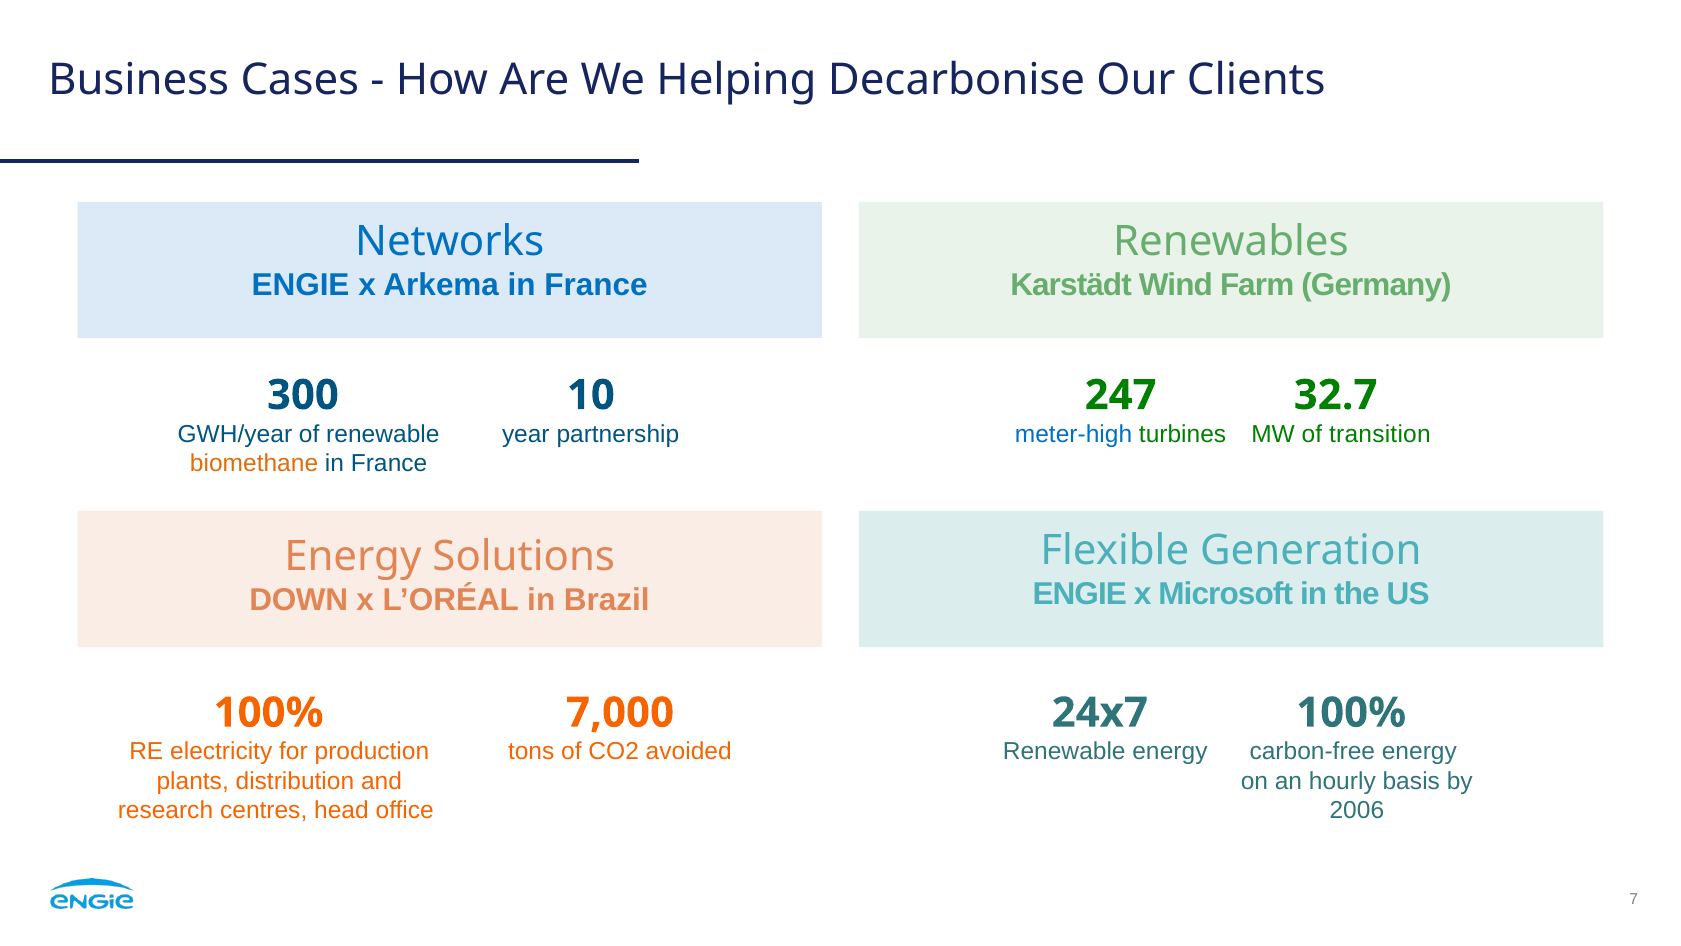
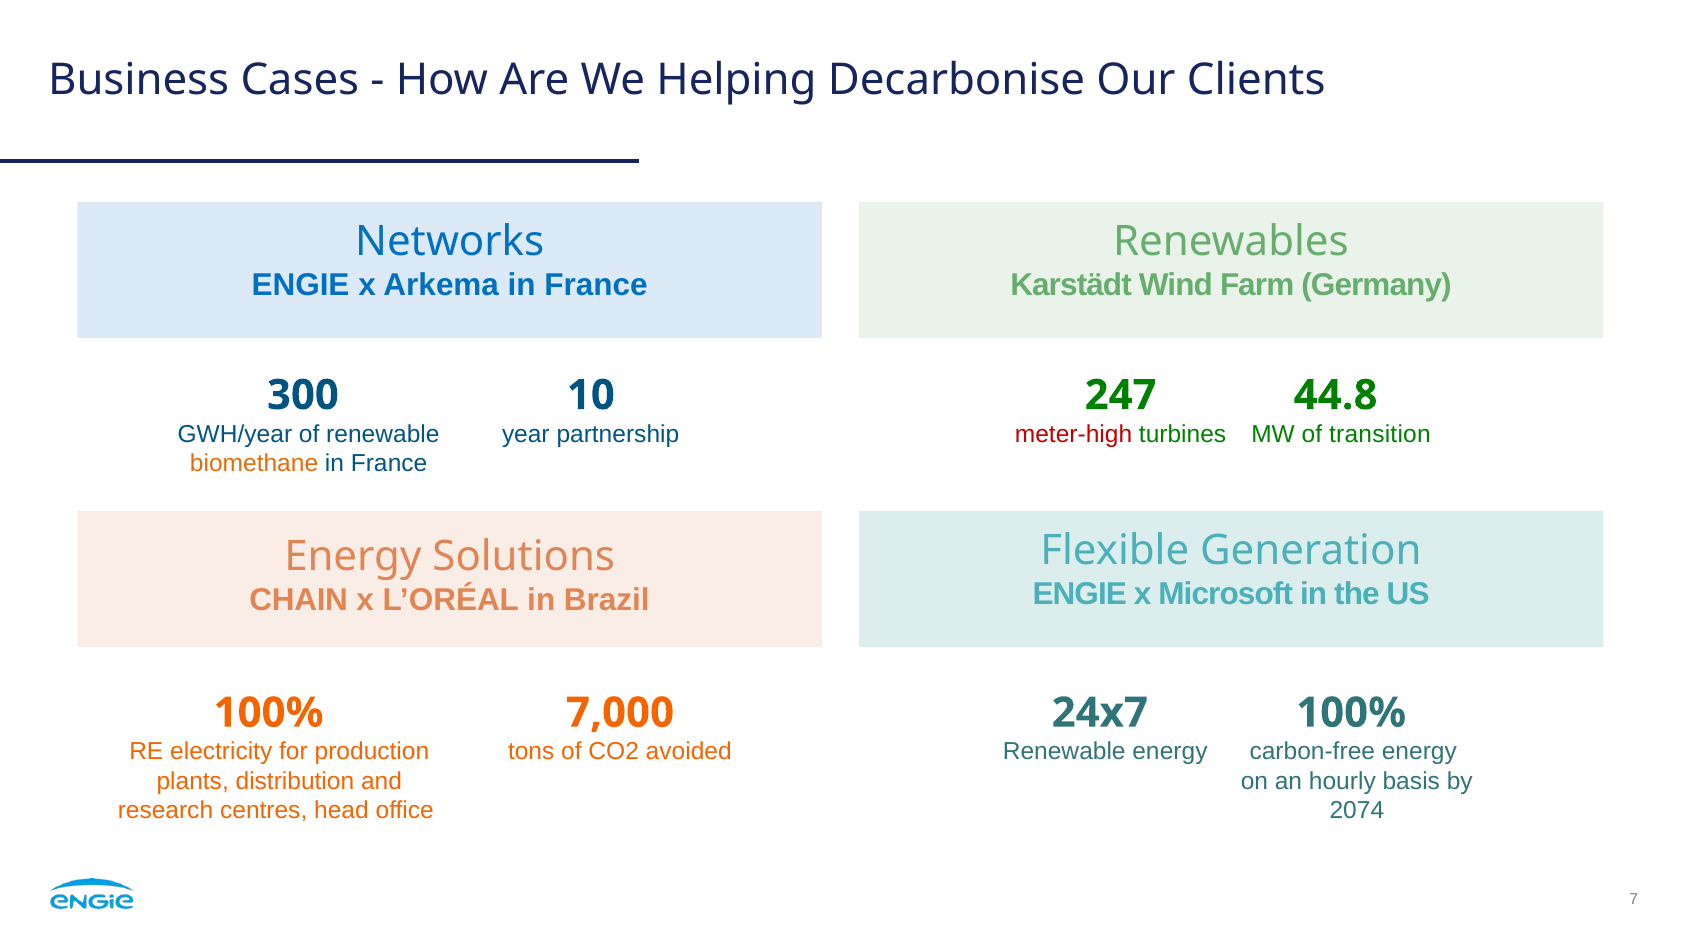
32.7: 32.7 -> 44.8 (1336, 395)
meter-high colour: blue -> red (1074, 434)
DOWN: DOWN -> CHAIN (299, 600)
2006: 2006 -> 2074 (1357, 810)
